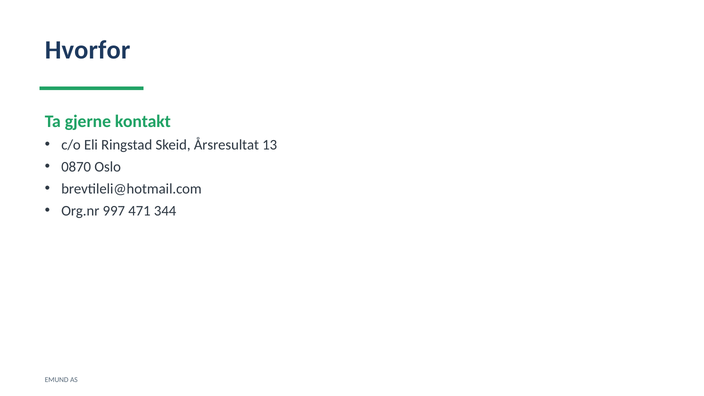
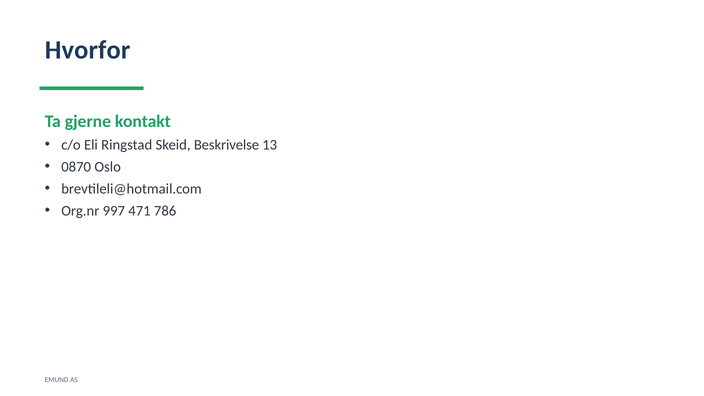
Årsresultat: Årsresultat -> Beskrivelse (226, 145)
344: 344 -> 786 (165, 211)
